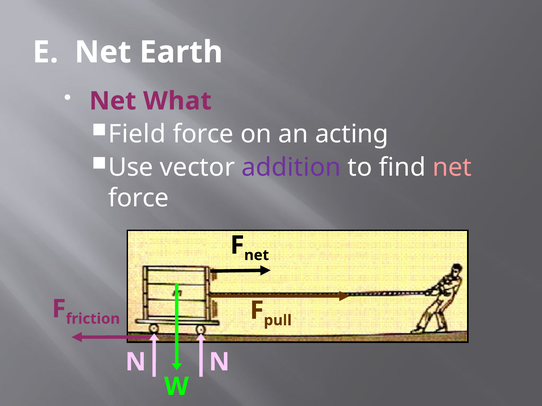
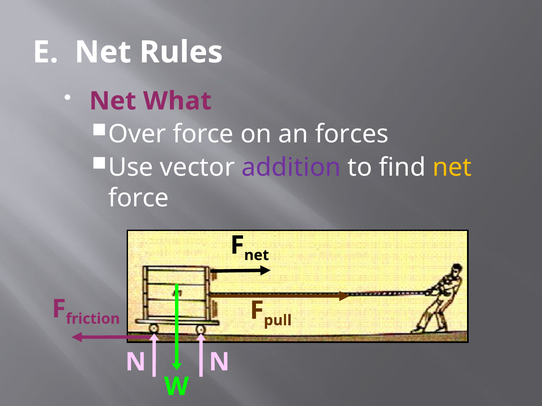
Earth: Earth -> Rules (181, 52)
Field: Field -> Over (137, 134)
acting: acting -> forces (352, 134)
net colour: pink -> yellow (452, 168)
